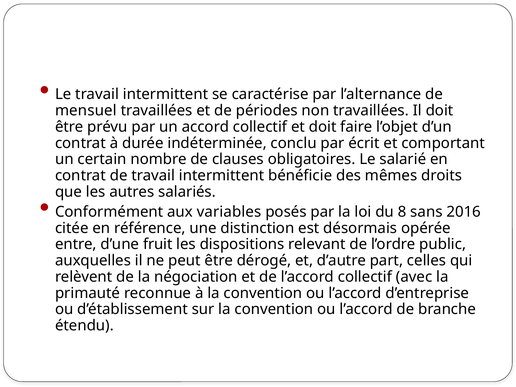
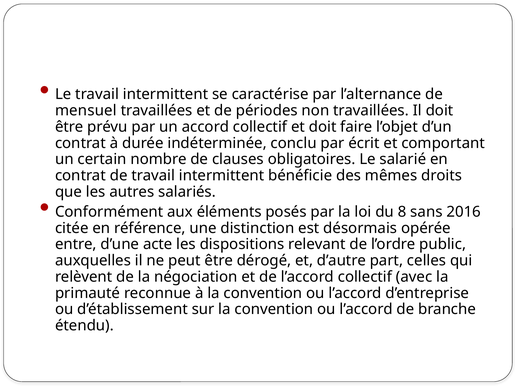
variables: variables -> éléments (229, 212)
fruit: fruit -> acte (158, 244)
